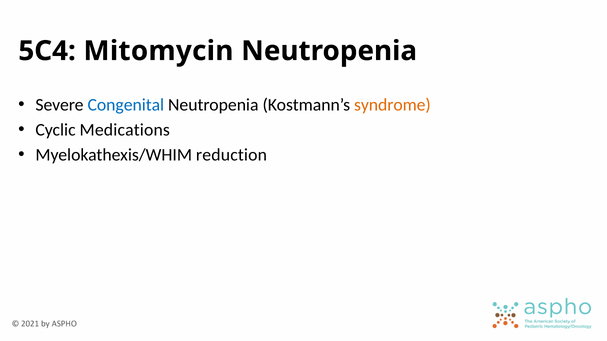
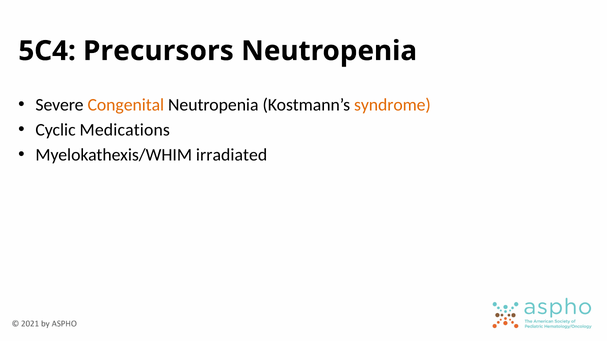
Mitomycin: Mitomycin -> Precursors (158, 51)
Congenital colour: blue -> orange (126, 105)
reduction: reduction -> irradiated (232, 155)
